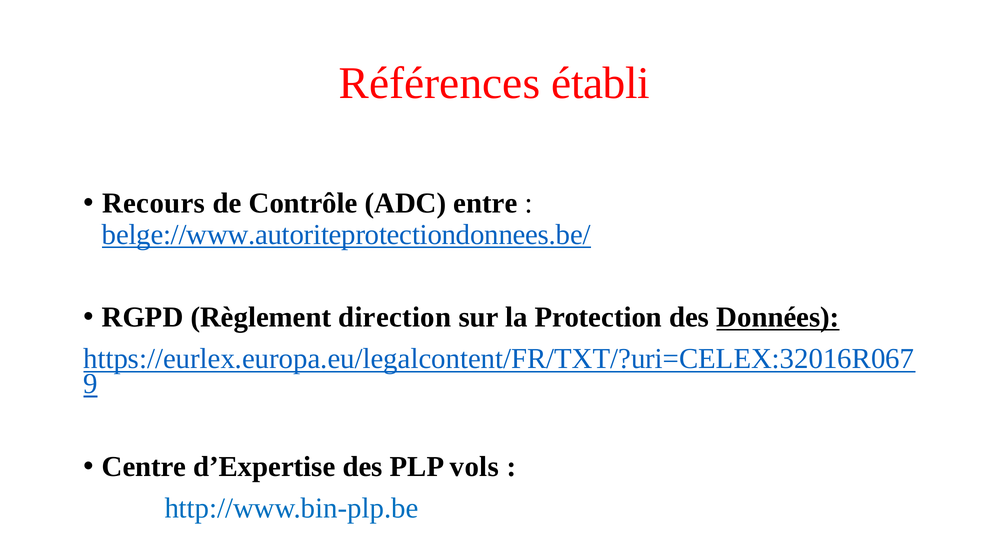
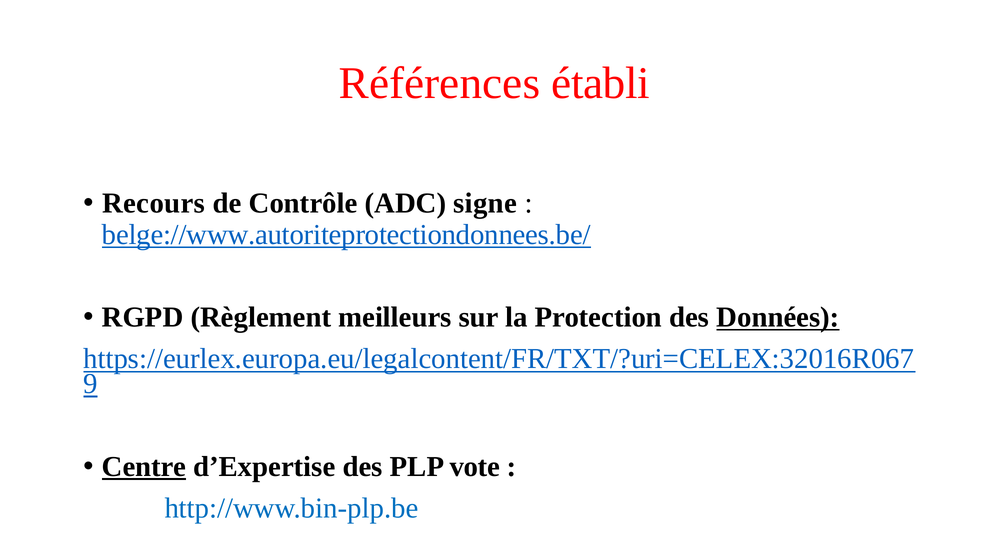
entre: entre -> signe (485, 203)
direction: direction -> meilleurs (395, 317)
Centre underline: none -> present (144, 466)
vols: vols -> vote (475, 466)
